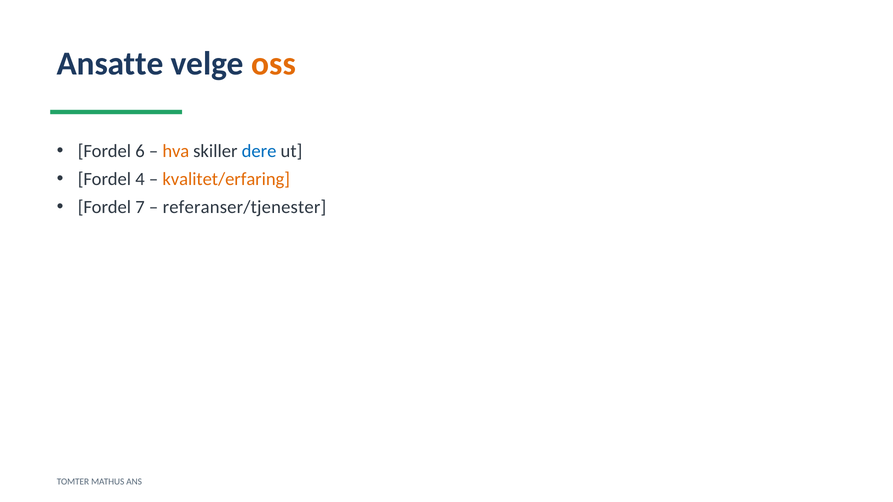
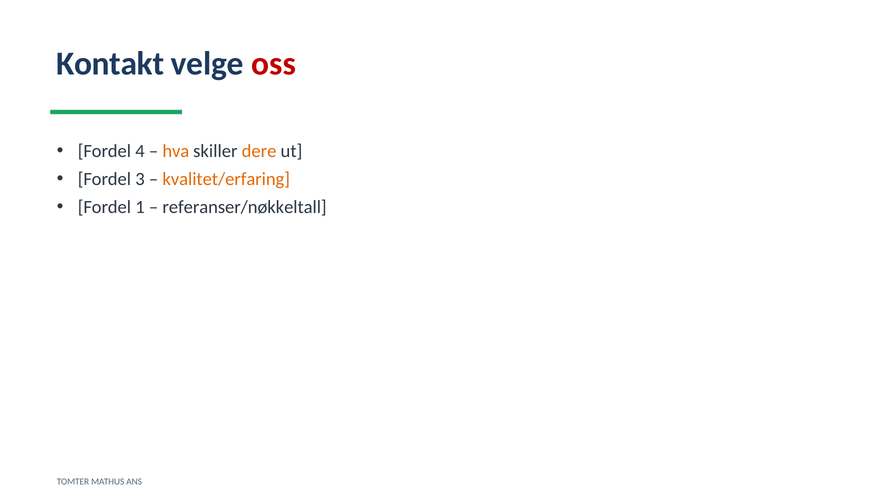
Ansatte: Ansatte -> Kontakt (110, 64)
oss colour: orange -> red (274, 64)
6: 6 -> 4 (140, 151)
dere colour: blue -> orange (259, 151)
4: 4 -> 3 (140, 179)
7: 7 -> 1 (140, 207)
referanser/tjenester: referanser/tjenester -> referanser/nøkkeltall (245, 207)
